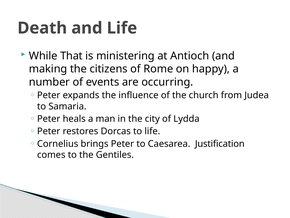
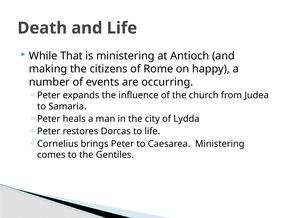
Caesarea Justification: Justification -> Ministering (220, 143)
